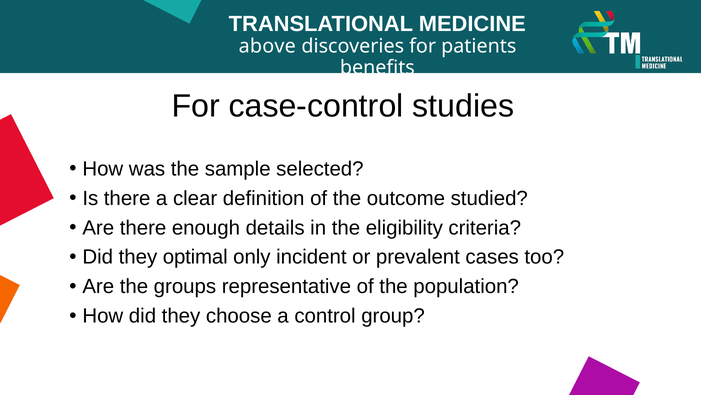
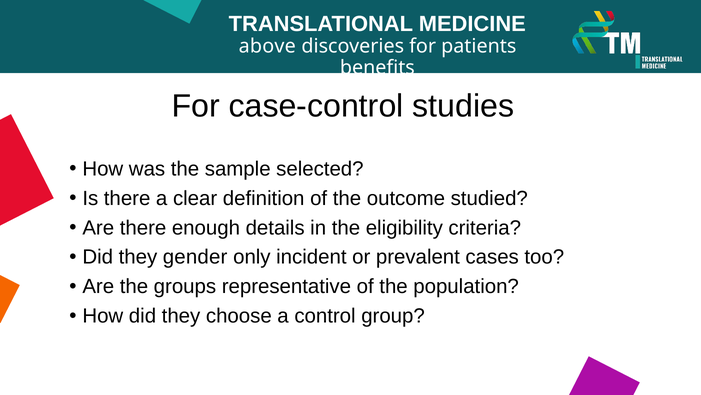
optimal: optimal -> gender (195, 257)
